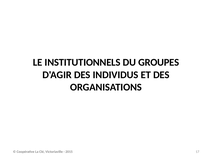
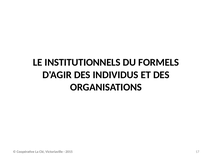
GROUPES: GROUPES -> FORMELS (159, 62)
